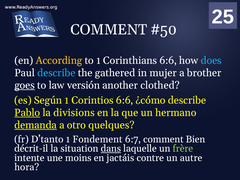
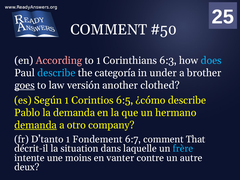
According colour: yellow -> pink (59, 60)
Corinthians 6:6: 6:6 -> 6:3 (168, 60)
gathered: gathered -> categoría (115, 73)
mujer: mujer -> under (163, 73)
Corintios 6:6: 6:6 -> 6:5 (125, 100)
Pablo underline: present -> none (27, 113)
la divisions: divisions -> demanda (74, 113)
quelques: quelques -> company (111, 125)
Bien: Bien -> That (196, 139)
dans underline: present -> none (111, 149)
frère colour: light green -> light blue (183, 149)
jactáis: jactáis -> vanter (120, 158)
hora: hora -> deux (27, 167)
